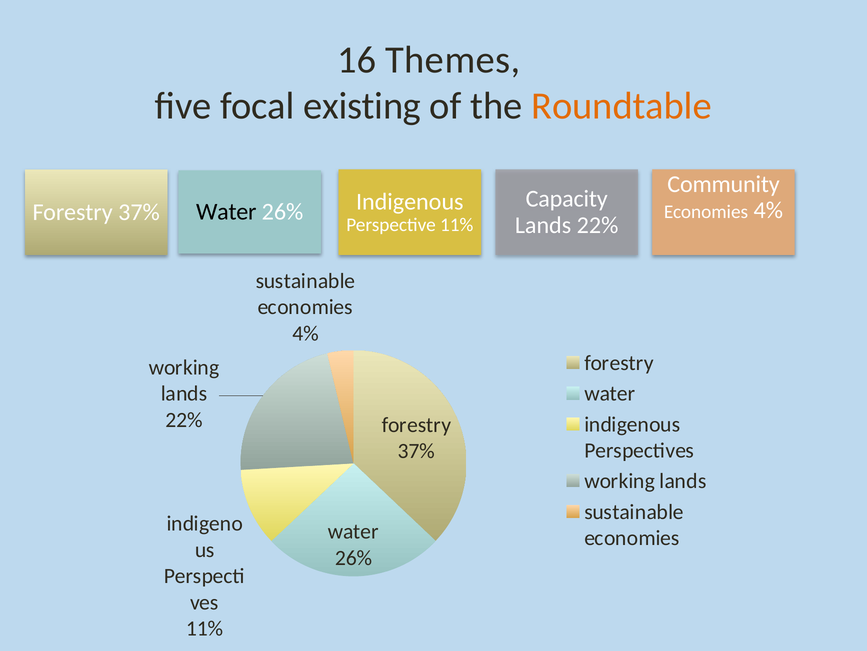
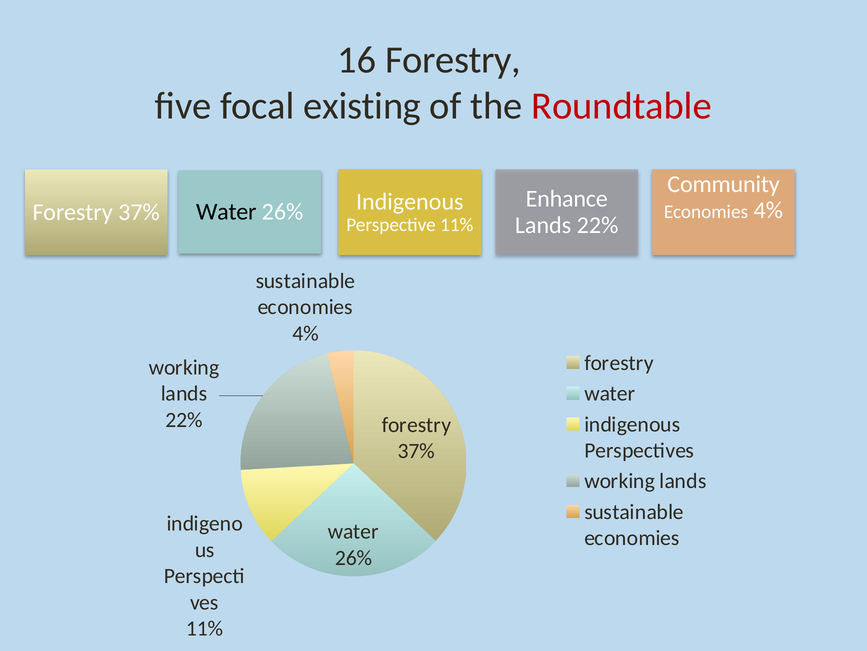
16 Themes: Themes -> Forestry (453, 60)
Roundtable colour: orange -> red (622, 106)
Capacity: Capacity -> Enhance (567, 199)
